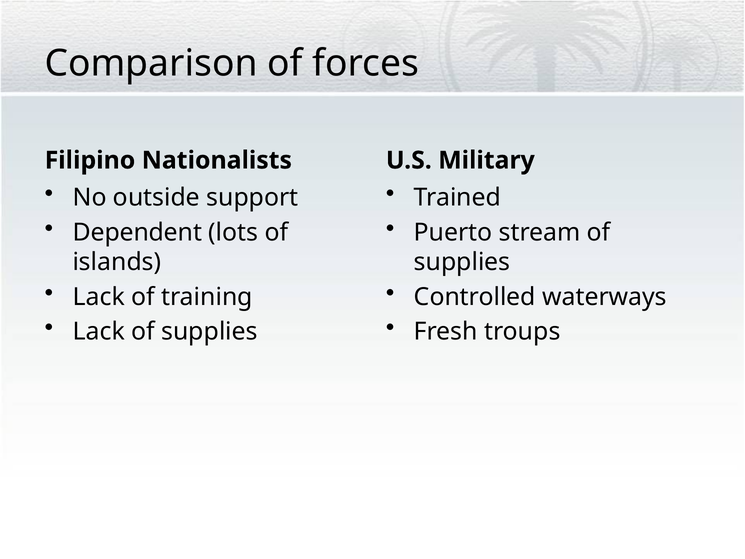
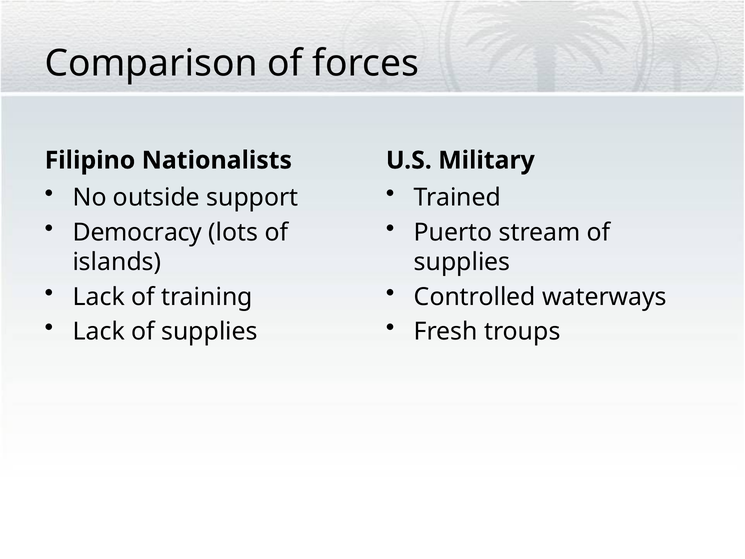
Dependent: Dependent -> Democracy (137, 232)
